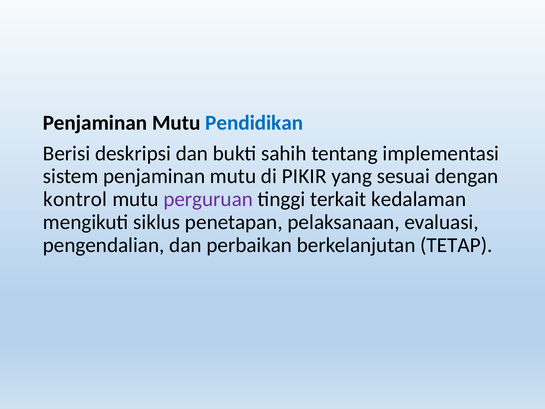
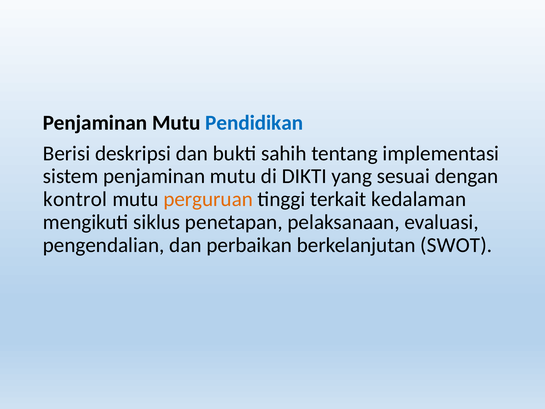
PIKIR: PIKIR -> DIKTI (304, 176)
perguruan colour: purple -> orange (208, 199)
TETAP: TETAP -> SWOT (456, 245)
